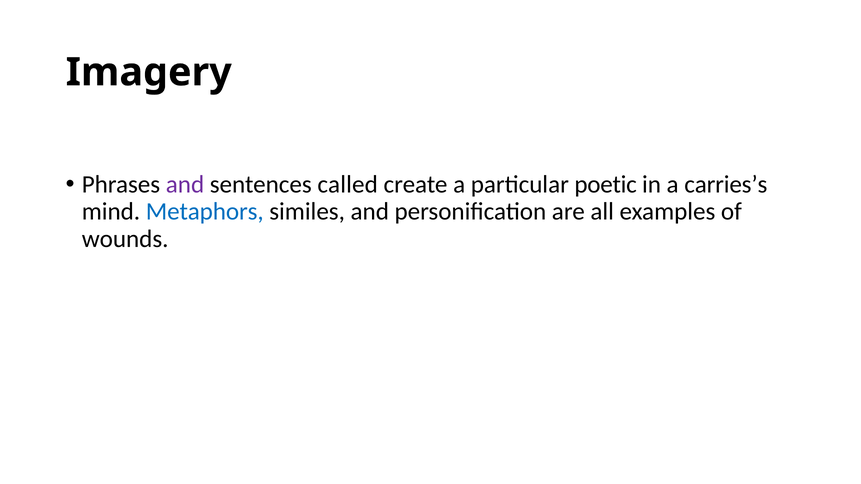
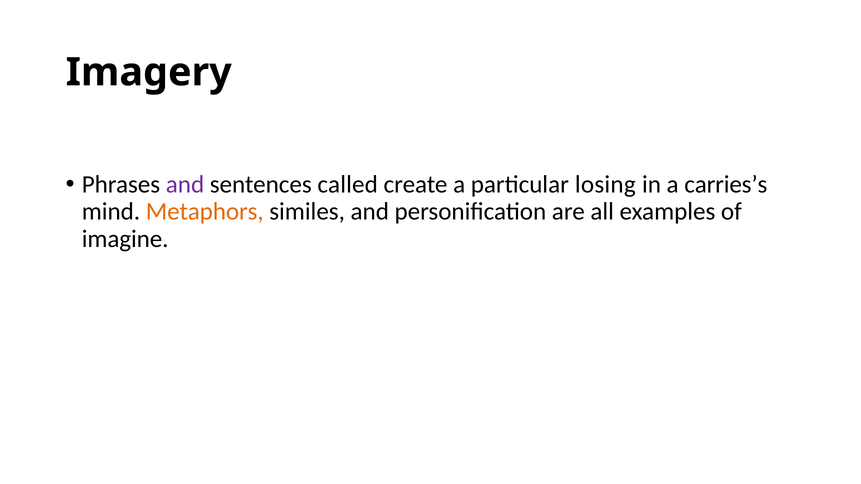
poetic: poetic -> losing (605, 185)
Metaphors colour: blue -> orange (205, 212)
wounds: wounds -> imagine (125, 239)
